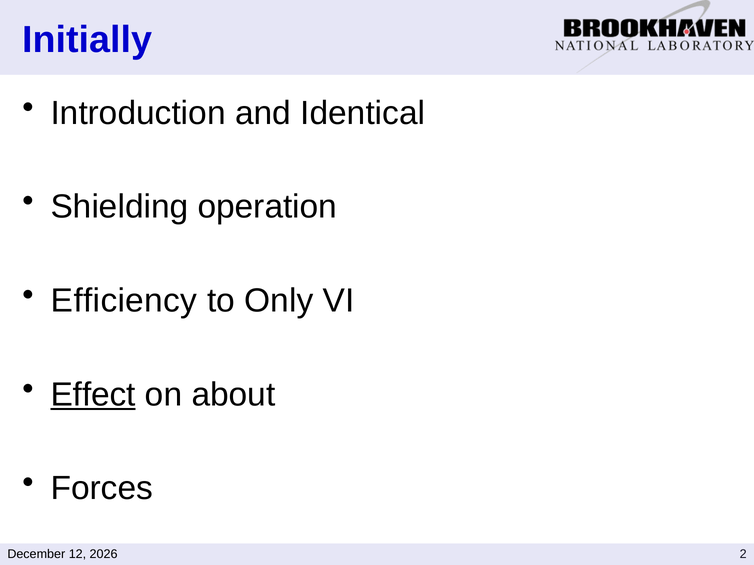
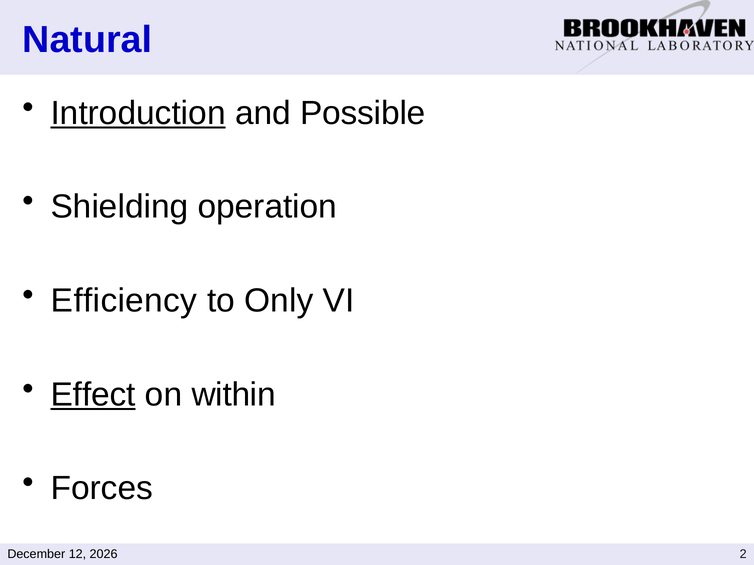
Initially: Initially -> Natural (87, 40)
Introduction underline: none -> present (138, 113)
Identical: Identical -> Possible (363, 113)
about: about -> within (234, 395)
